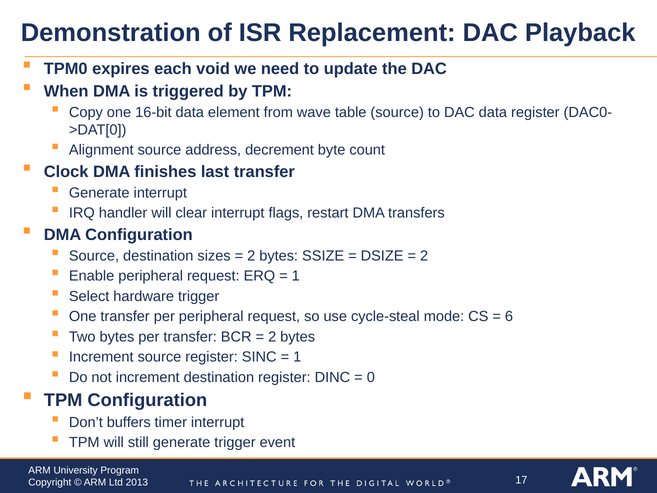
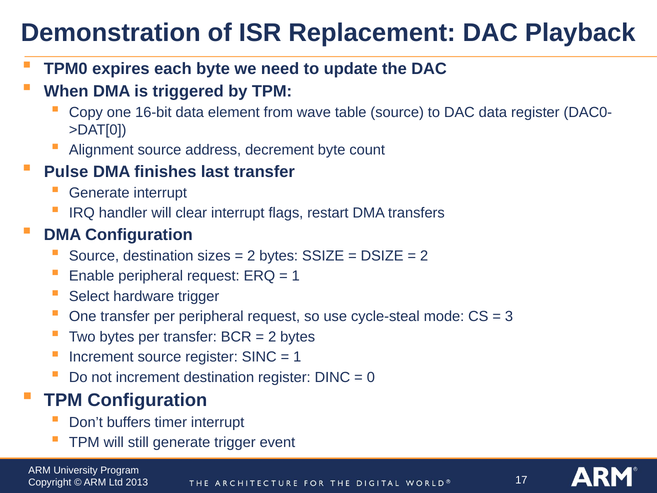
each void: void -> byte (213, 69)
Clock: Clock -> Pulse (66, 172)
6: 6 -> 3 (509, 316)
